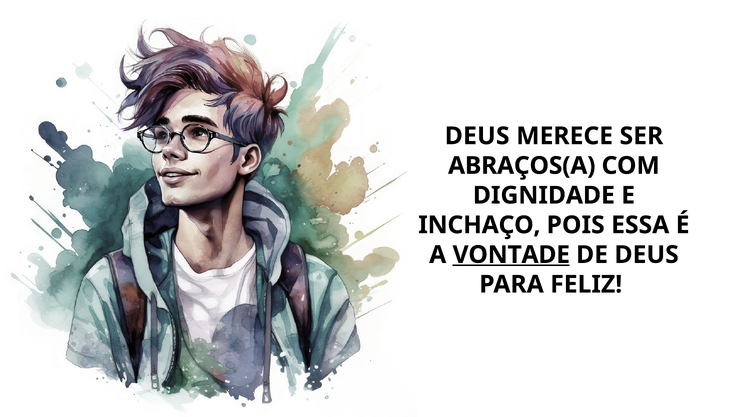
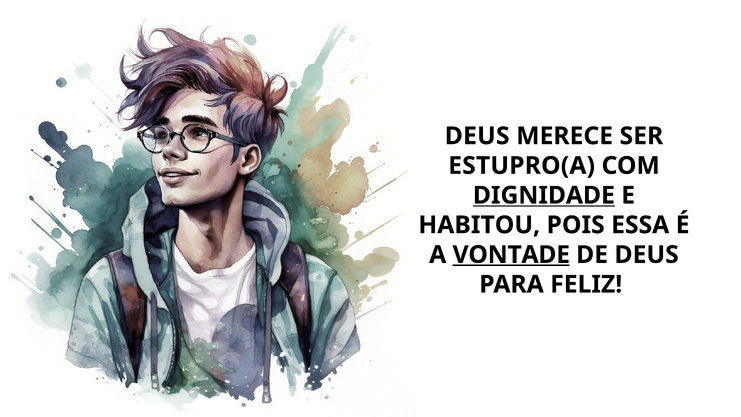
ABRAÇOS(A: ABRAÇOS(A -> ESTUPRO(A (522, 166)
DIGNIDADE underline: none -> present (544, 195)
INCHAÇO: INCHAÇO -> HABITOU (479, 225)
